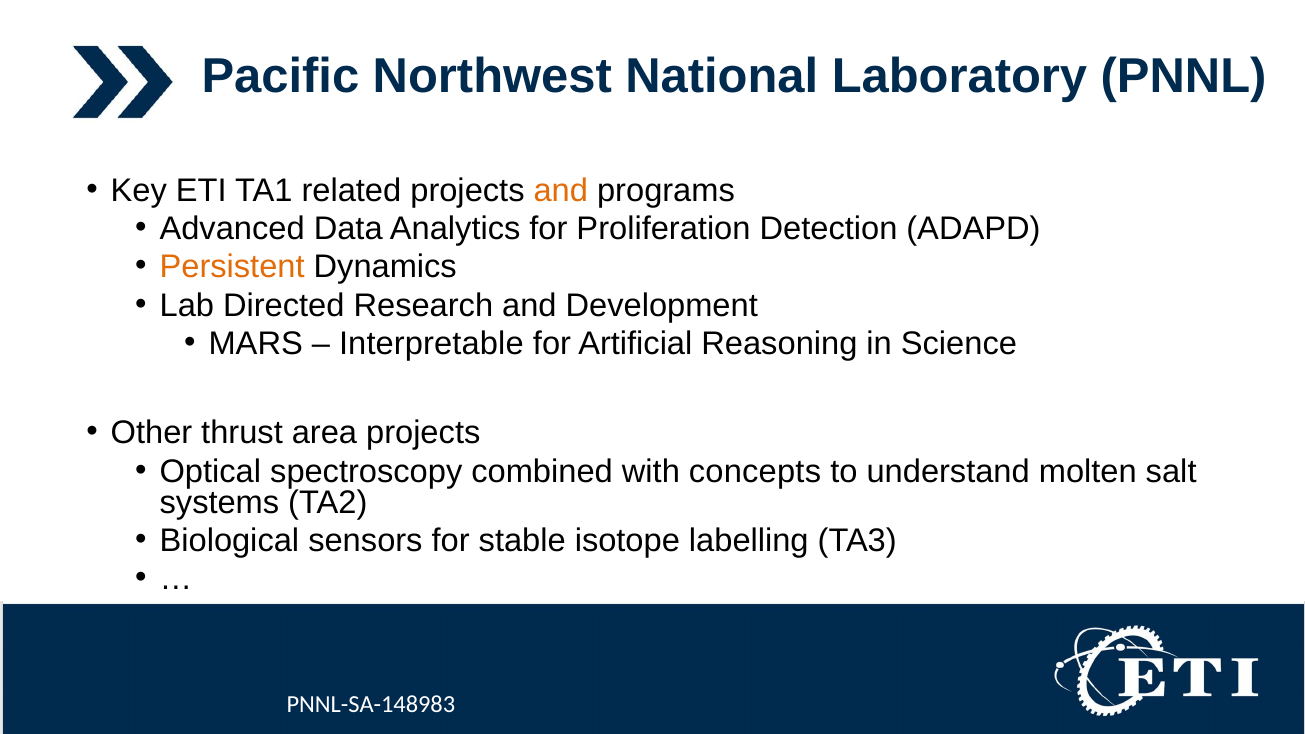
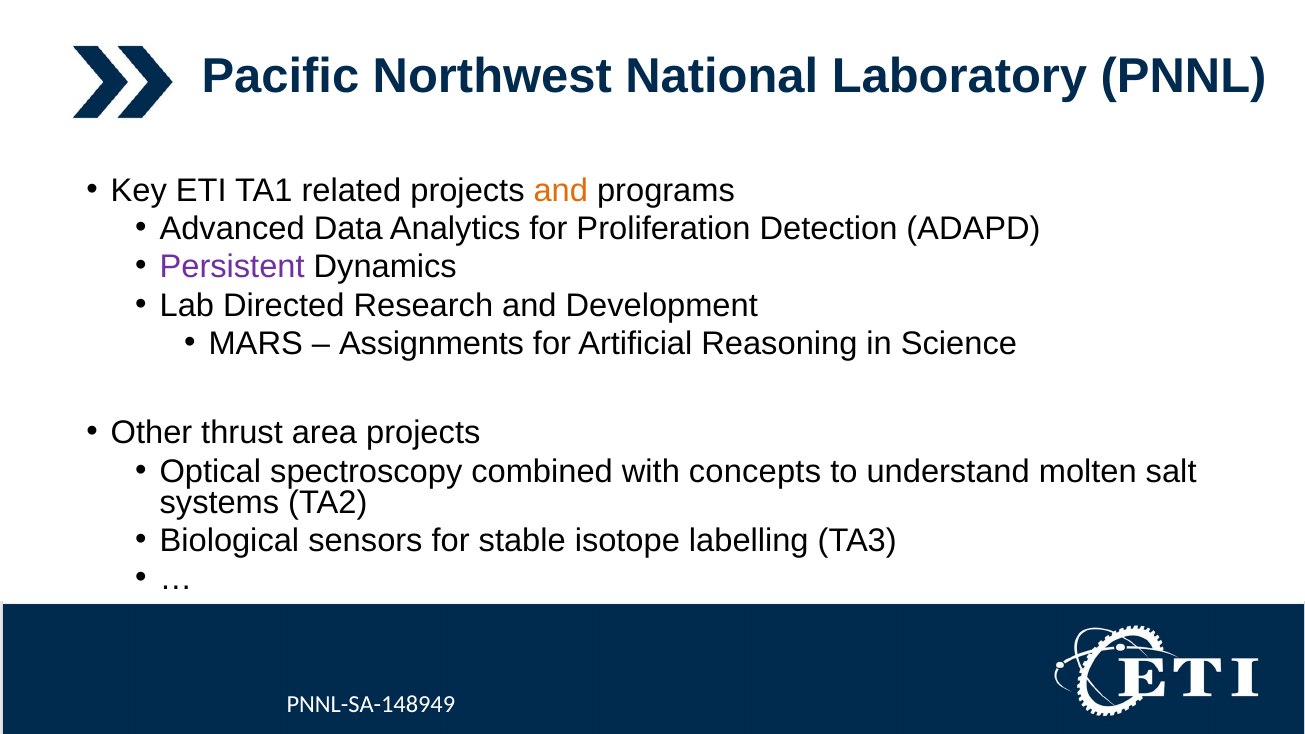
Persistent colour: orange -> purple (232, 267)
Interpretable: Interpretable -> Assignments (432, 343)
PNNL-SA-148983: PNNL-SA-148983 -> PNNL-SA-148949 (371, 705)
